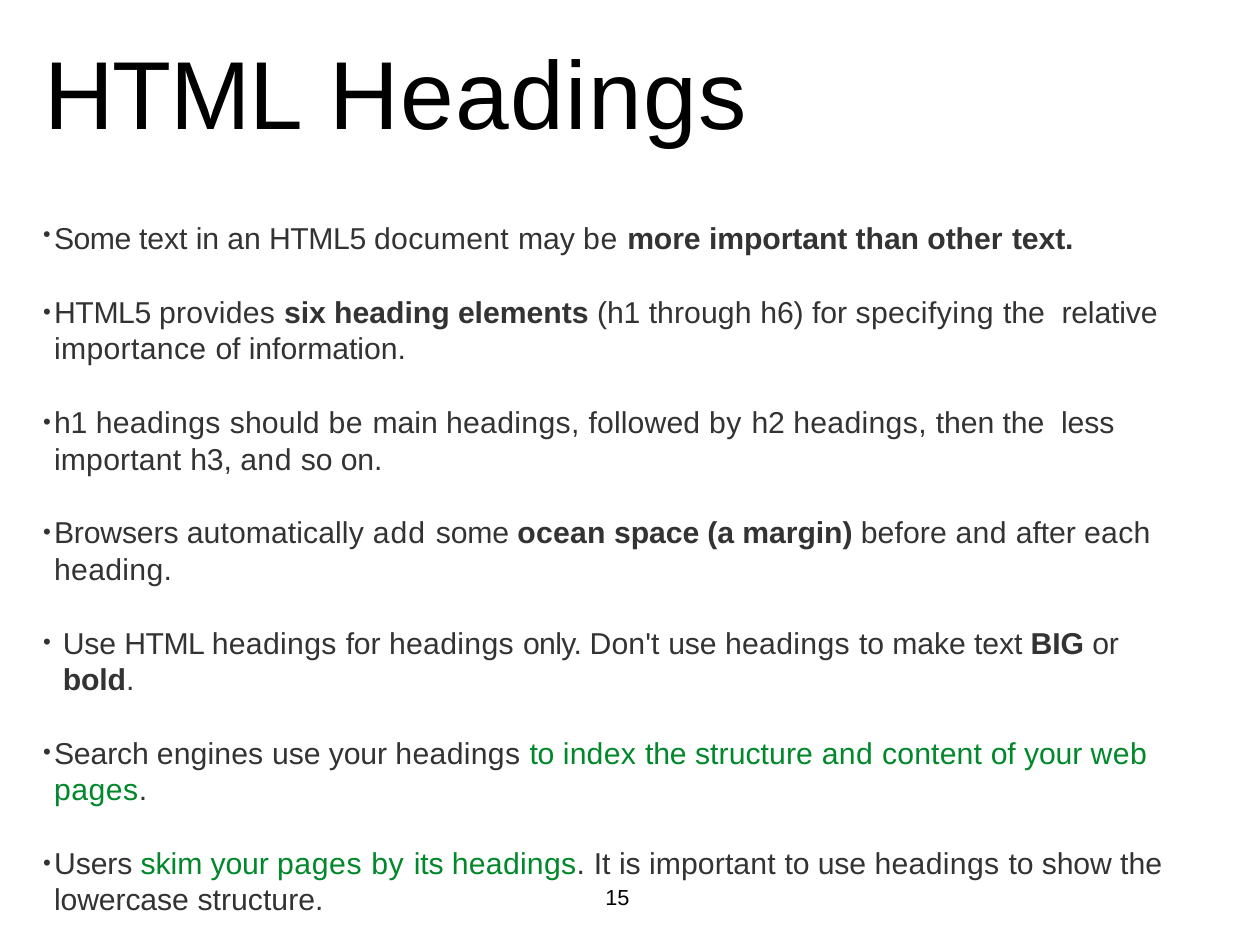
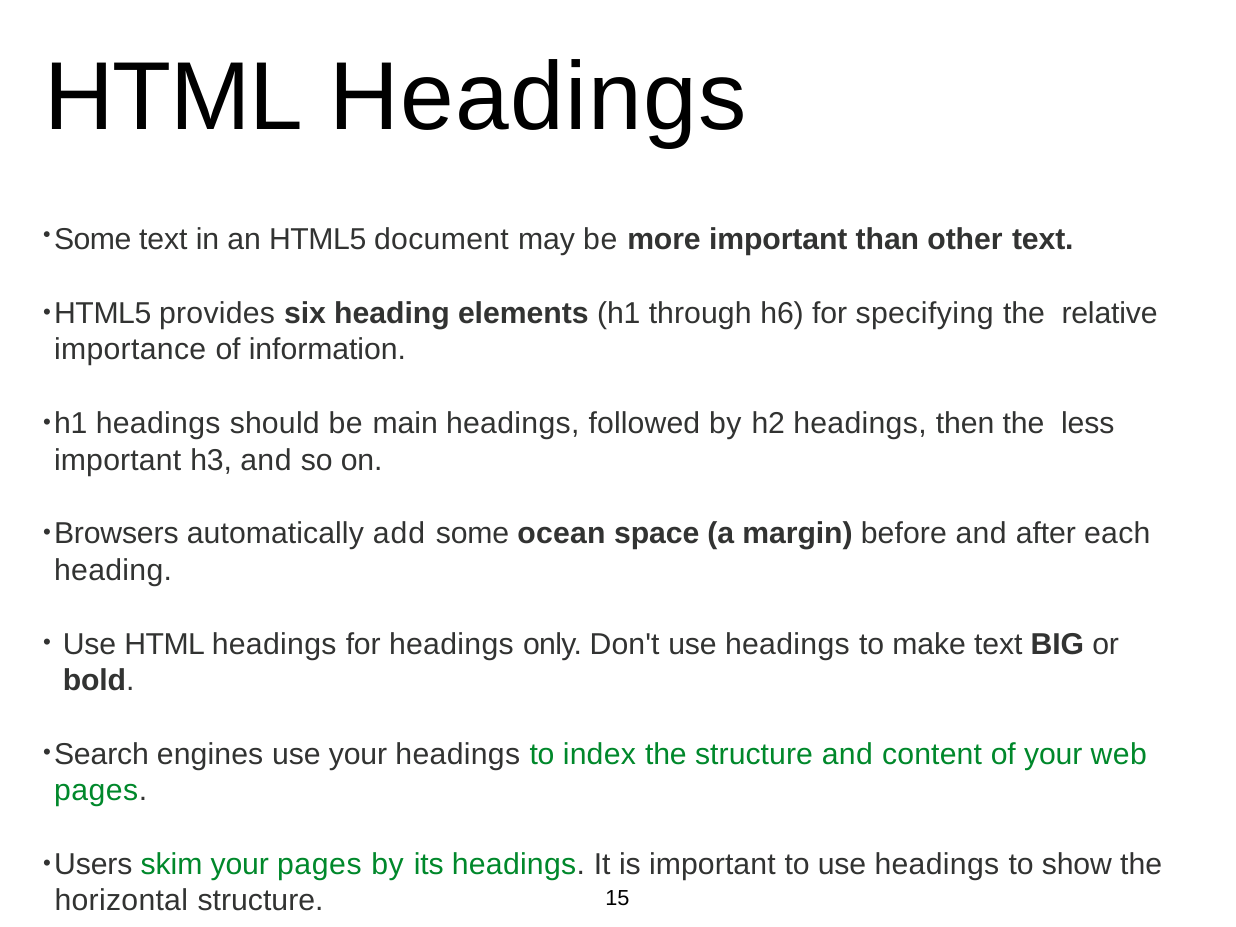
lowercase: lowercase -> horizontal (121, 901)
